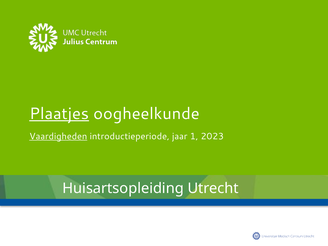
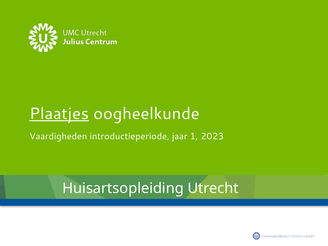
Vaardigheden underline: present -> none (58, 136)
